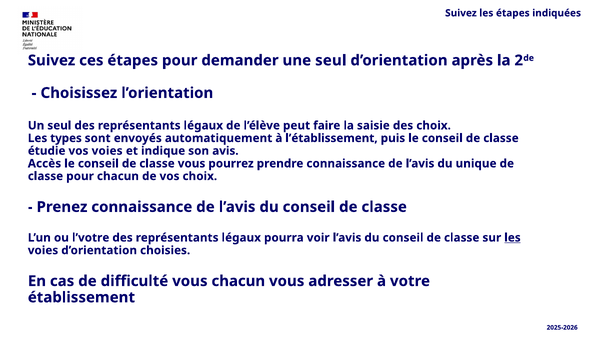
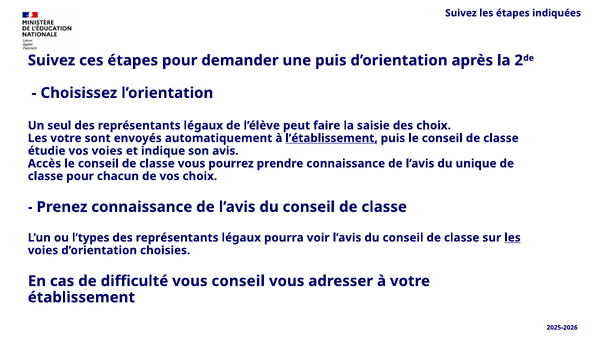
une seul: seul -> puis (331, 60)
Les types: types -> votre (66, 138)
l’établissement underline: none -> present (332, 138)
l’votre: l’votre -> l’types (91, 238)
vous chacun: chacun -> conseil (238, 281)
